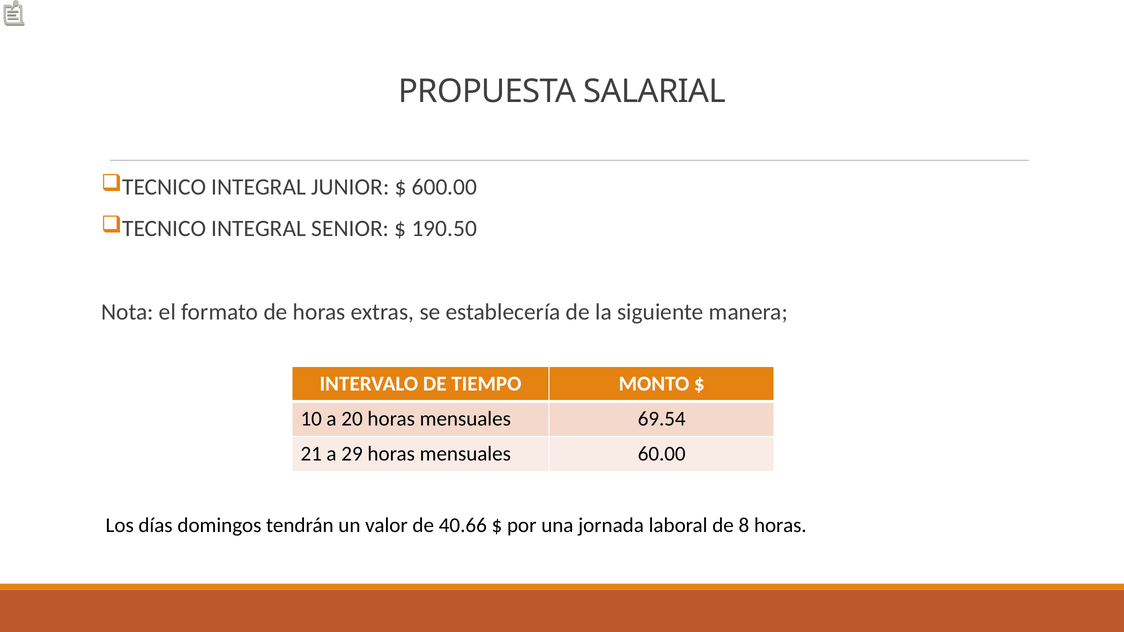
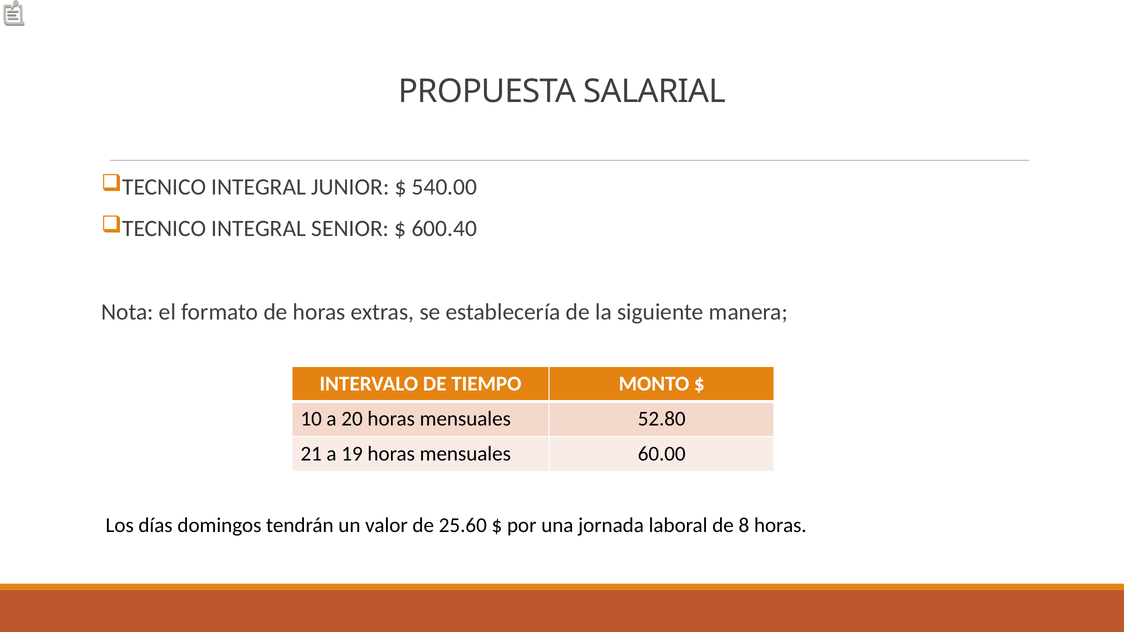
600.00: 600.00 -> 540.00 (445, 187)
190.50: 190.50 -> 600.40 (444, 229)
69.54: 69.54 -> 52.80 (662, 419)
29: 29 -> 19 (352, 454)
40.66: 40.66 -> 25.60 (463, 525)
